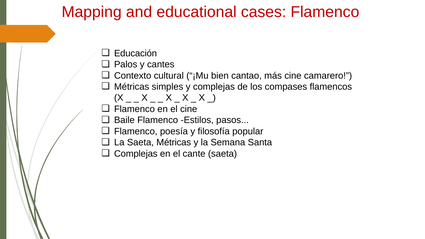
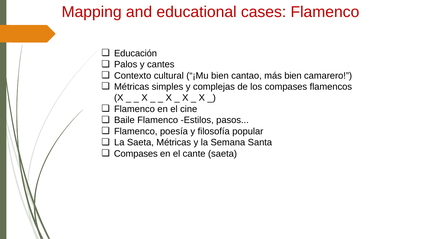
más cine: cine -> bien (293, 76)
Complejas: Complejas -> Compases (136, 154)
